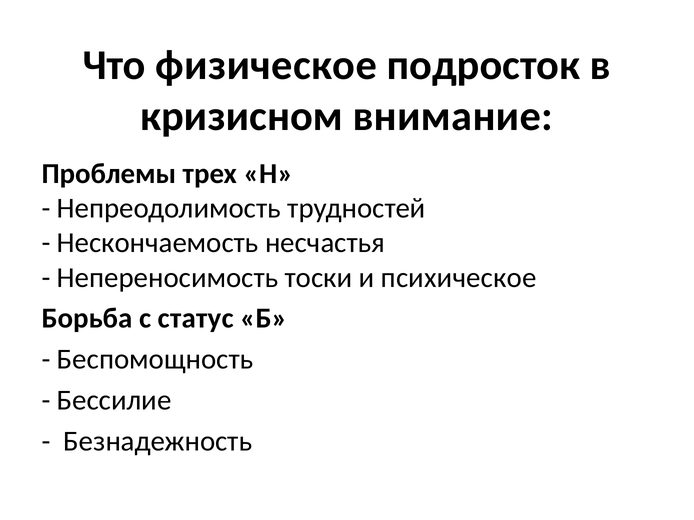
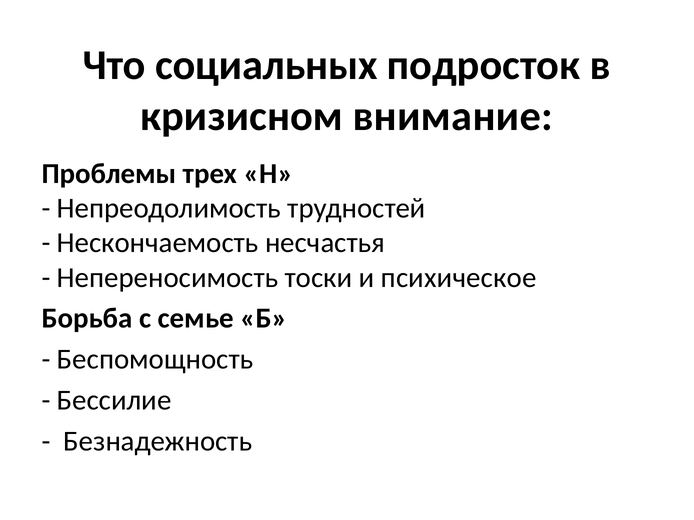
физическое: физическое -> социальных (266, 65)
статус: статус -> семье (196, 319)
